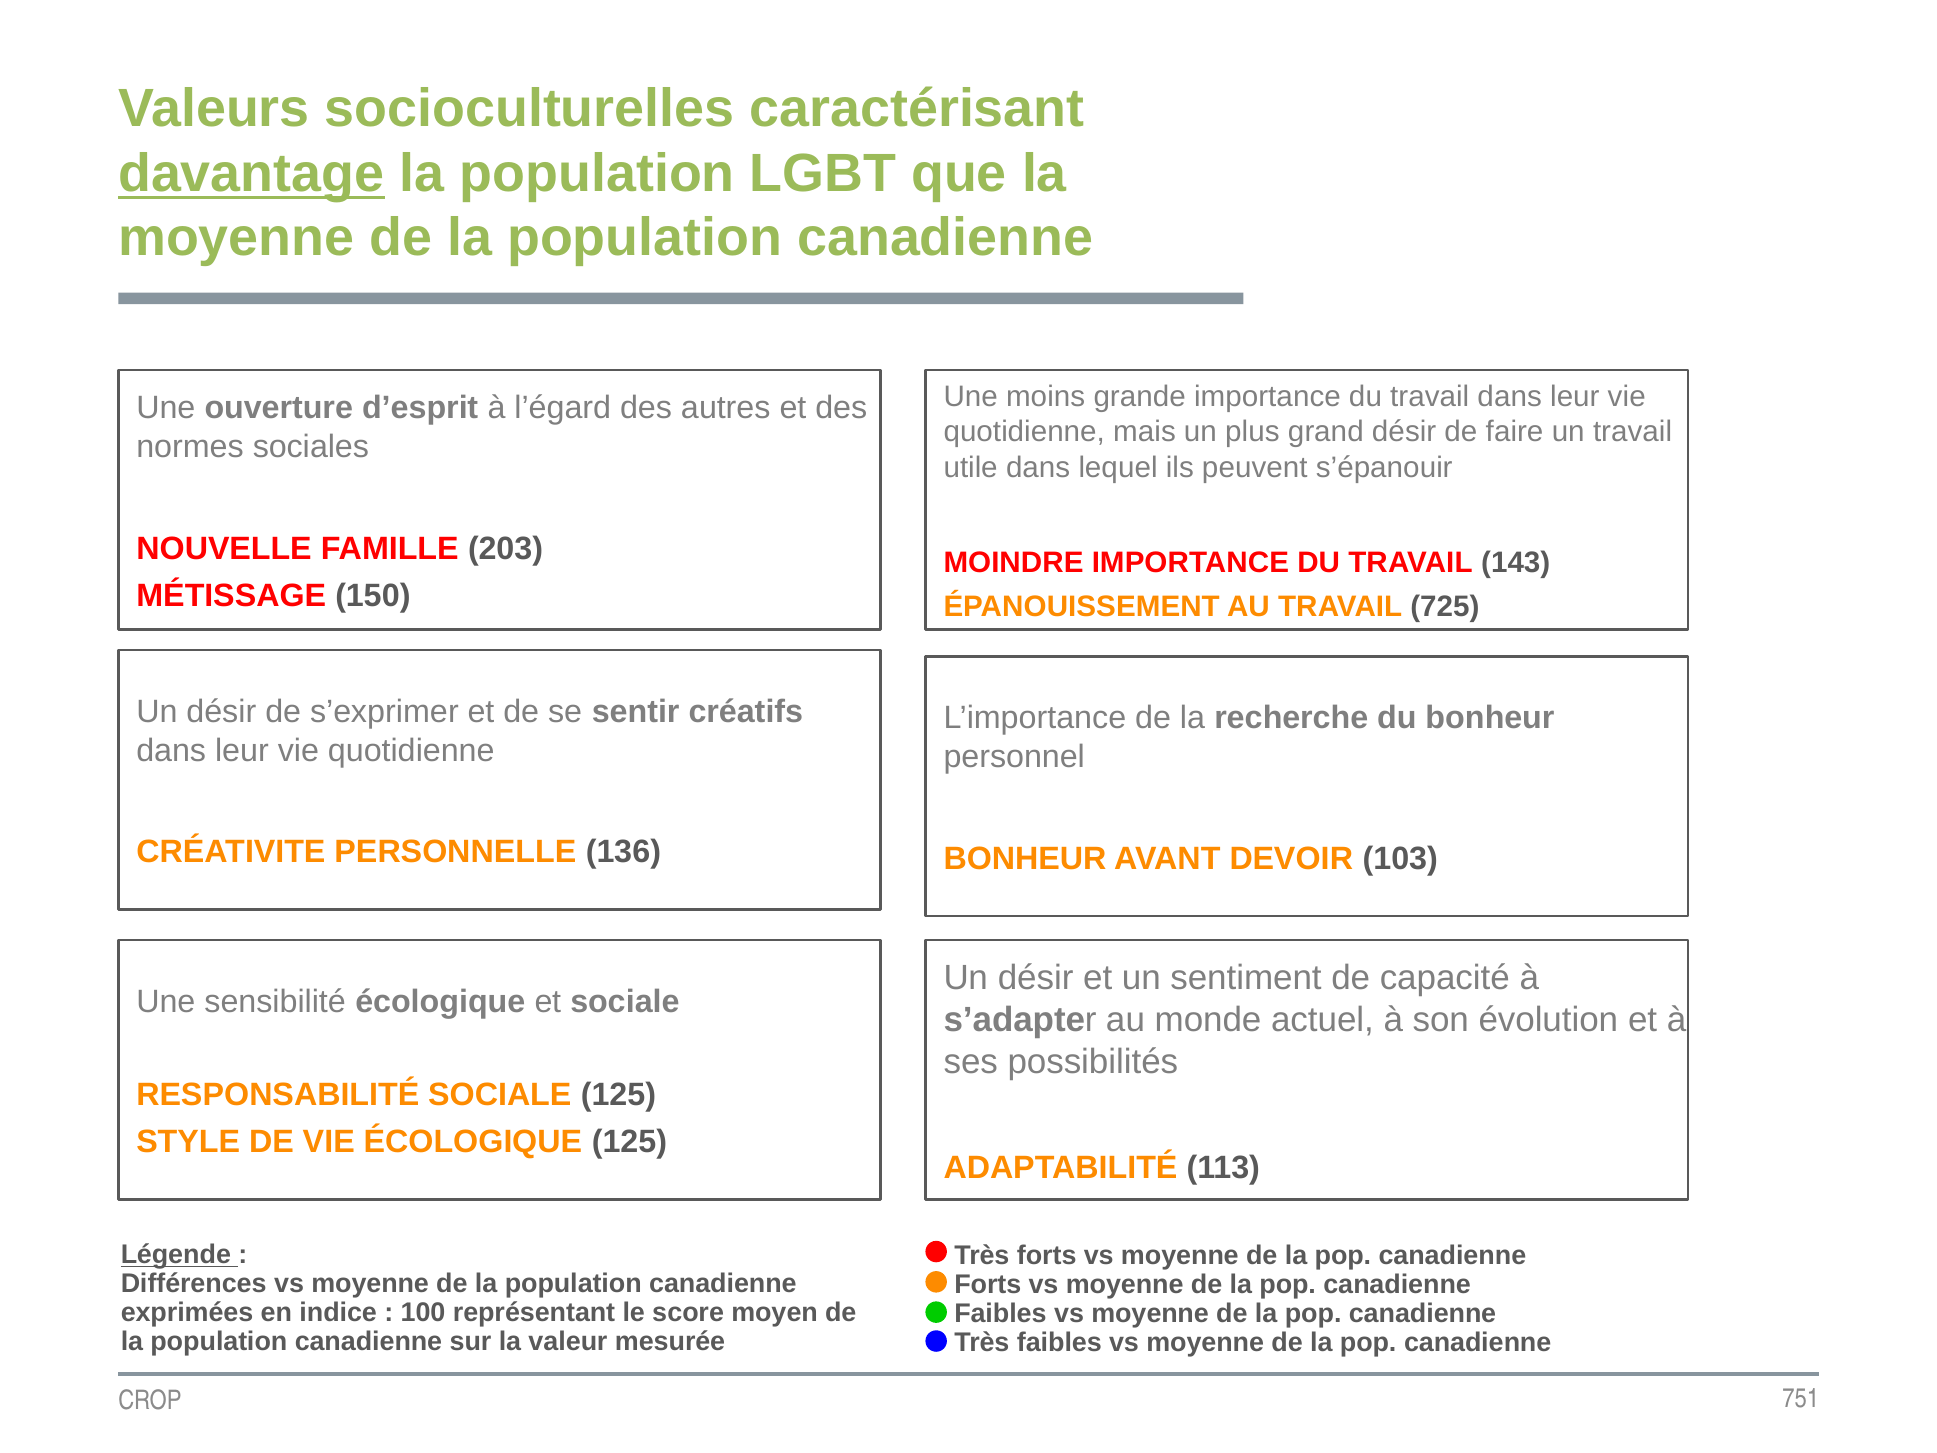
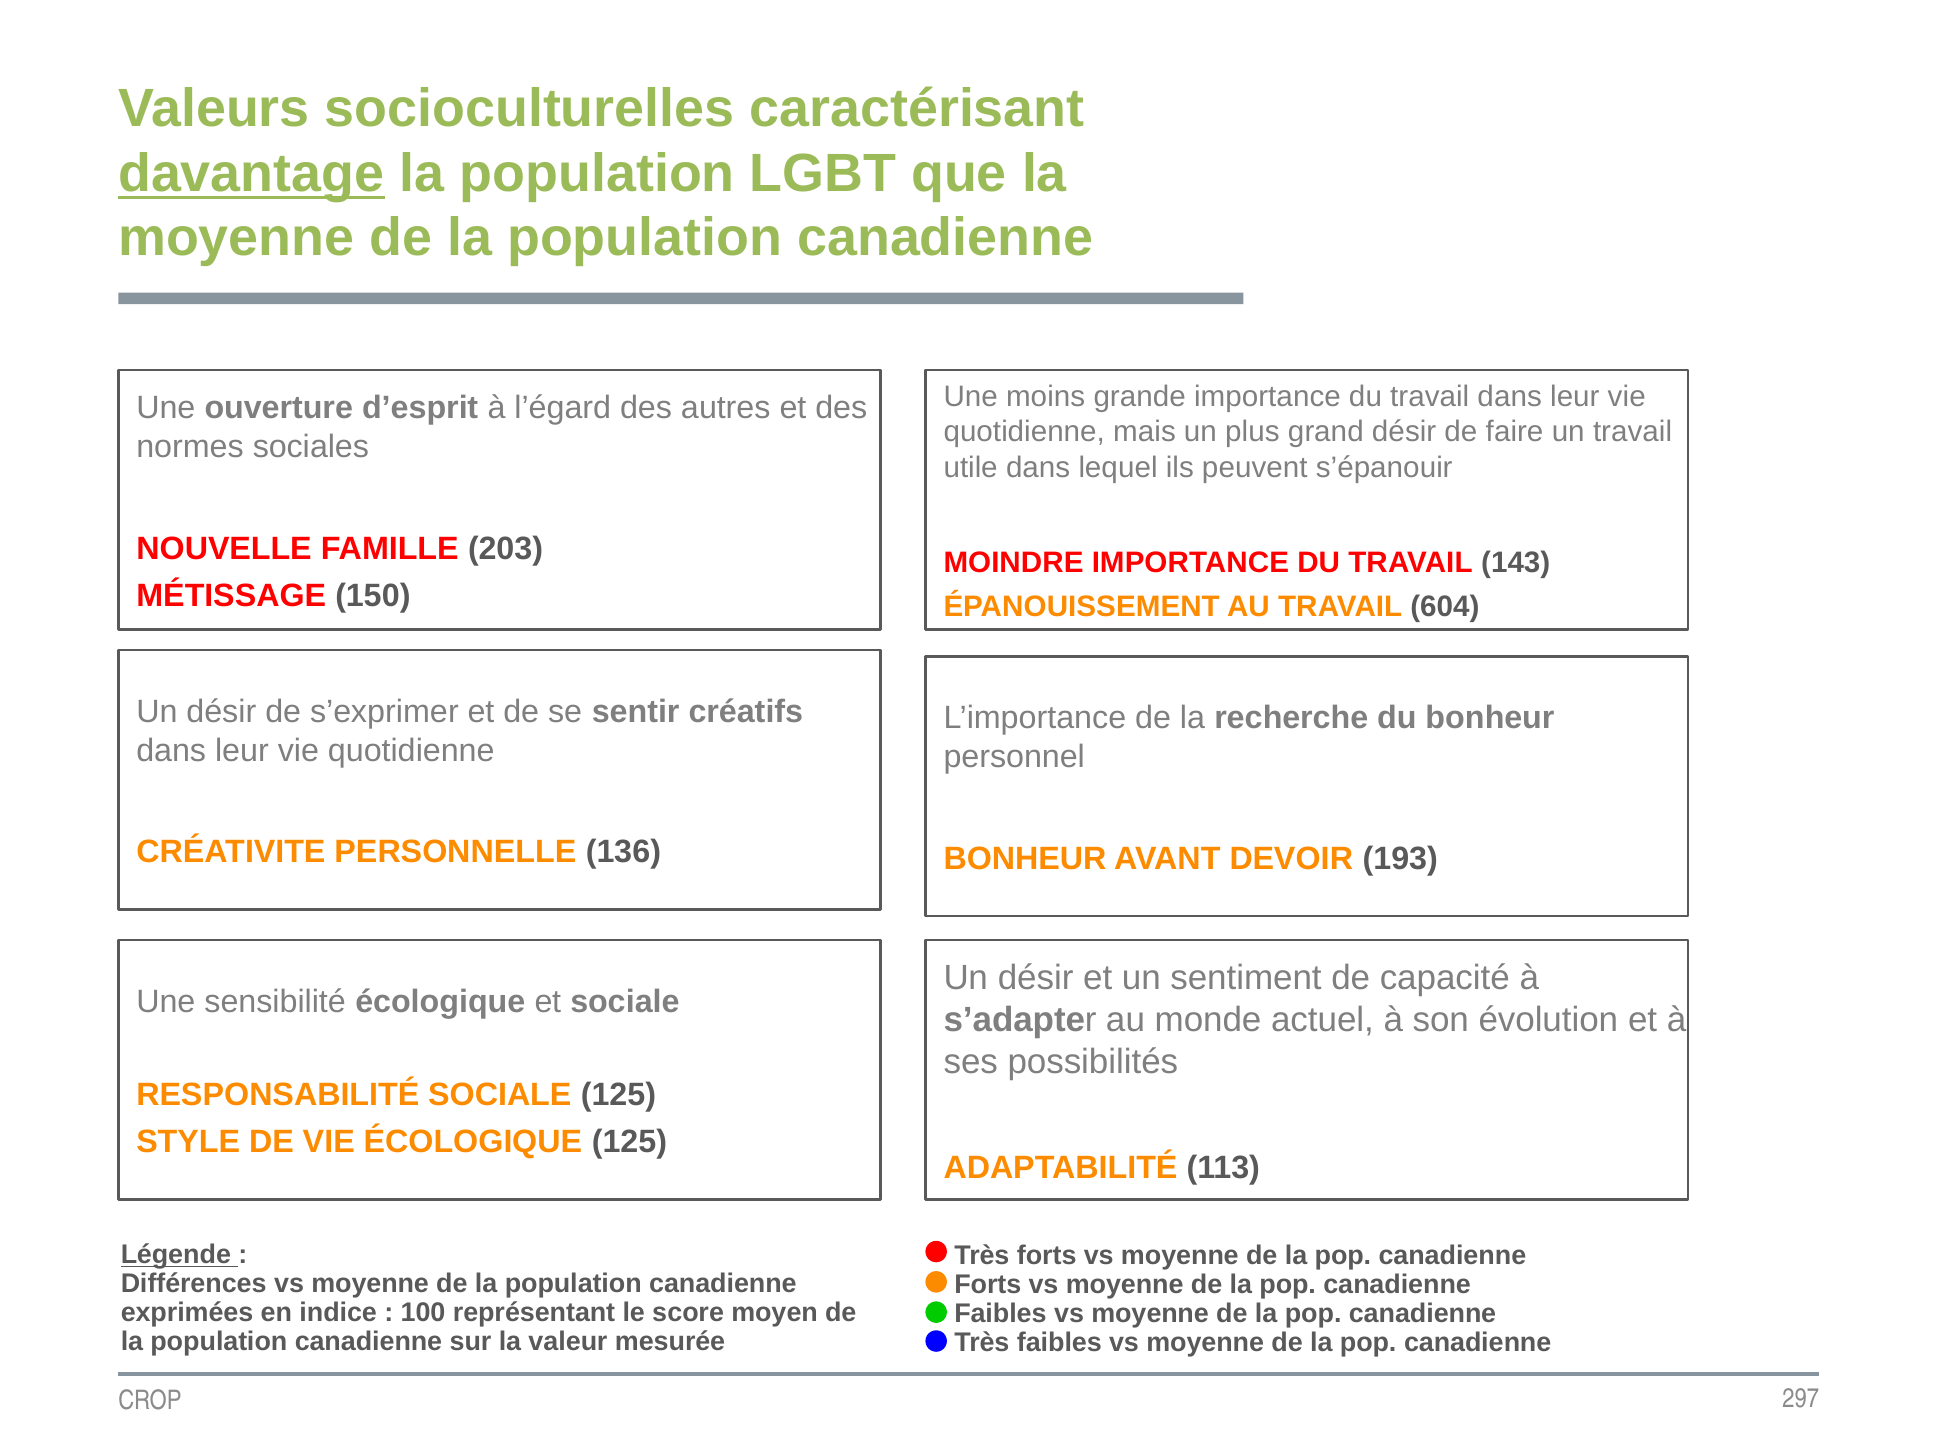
725: 725 -> 604 (1445, 607)
103: 103 -> 193 (1400, 859)
751: 751 -> 297 (1801, 1398)
